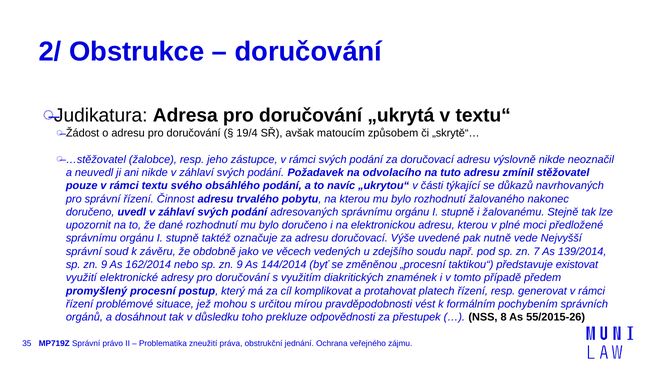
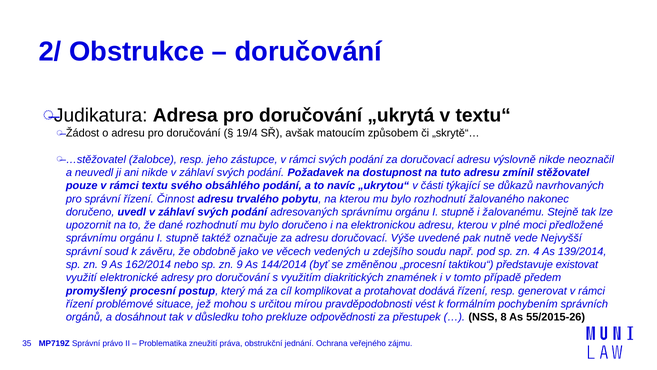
odvolacího: odvolacího -> dostupnost (392, 172)
7: 7 -> 4 (536, 251)
platech: platech -> dodává (437, 291)
